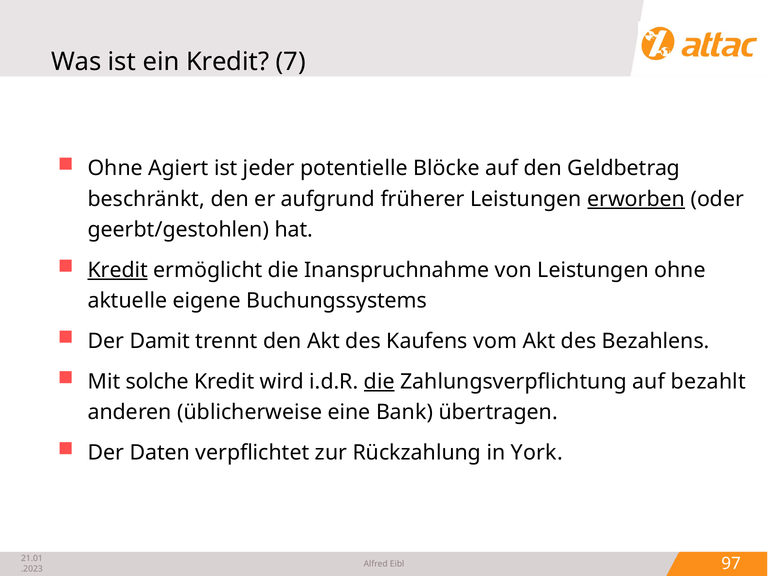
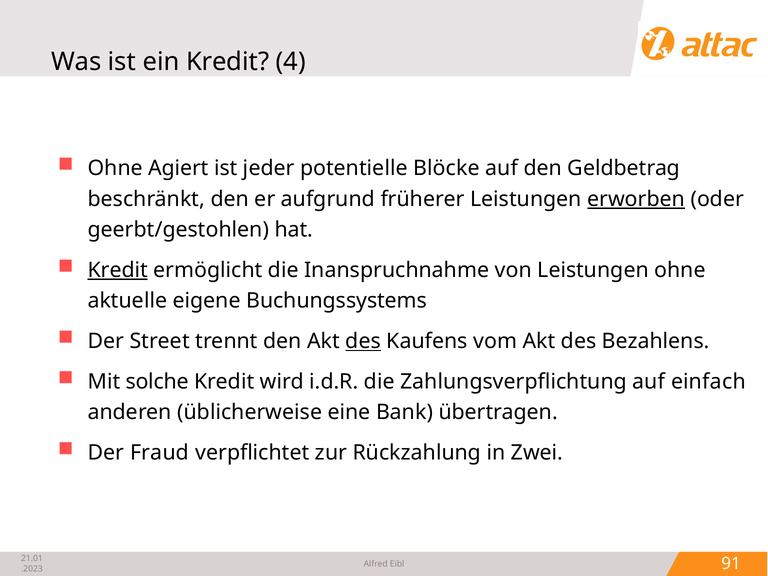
7: 7 -> 4 (291, 62)
Damit: Damit -> Street (160, 341)
des underline: none -> present (363, 341)
die underline: present -> none (379, 382)
bezahlt: bezahlt -> einfach (708, 382)
Daten: Daten -> Fraud (160, 453)
York: York -> Zwei (537, 453)
97: 97 -> 91 (731, 564)
